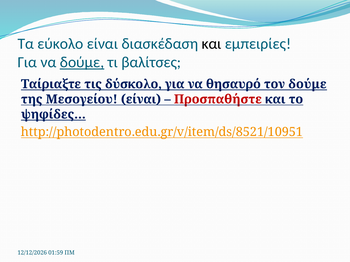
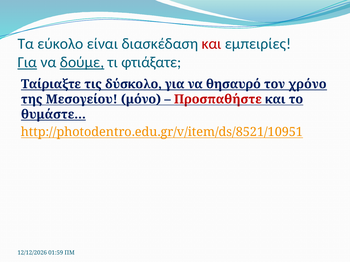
και colour: black -> red (212, 44)
Για underline: none -> present (27, 62)
βαλίτσες: βαλίτσες -> φτιάξατε (151, 62)
τον δούμε: δούμε -> χρόνο (307, 84)
Μεσογείου είναι: είναι -> μόνο (141, 99)
ψηφίδες…: ψηφίδες… -> θυμάστε… (53, 115)
